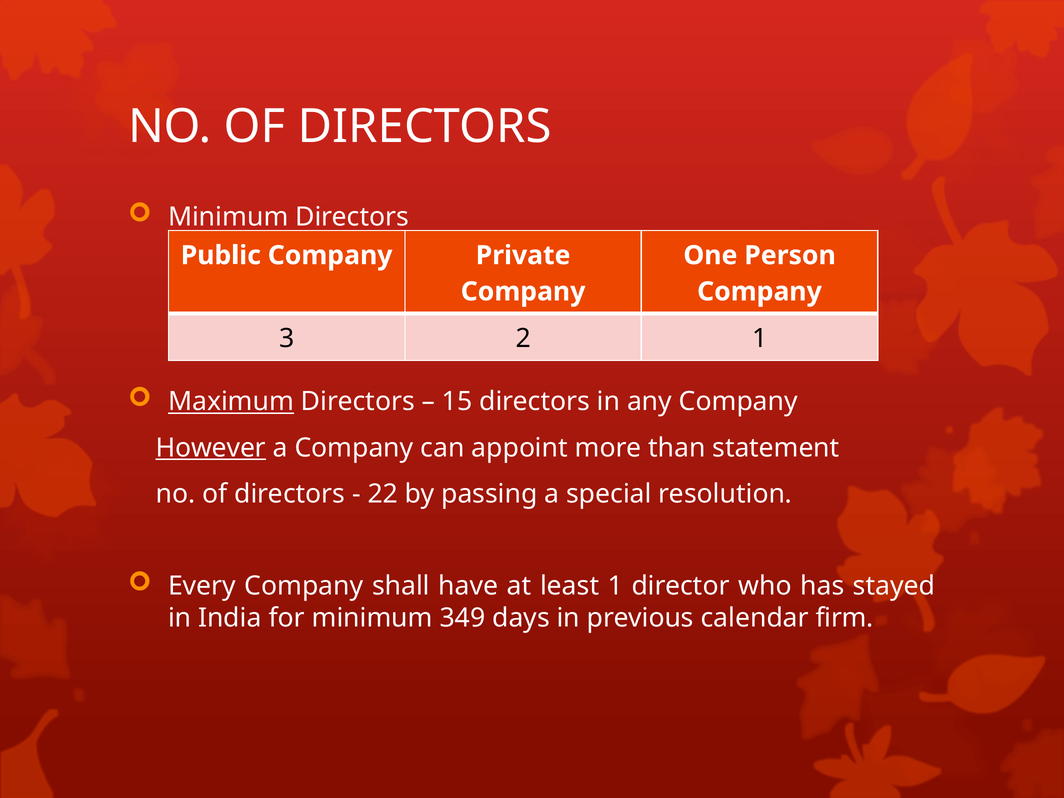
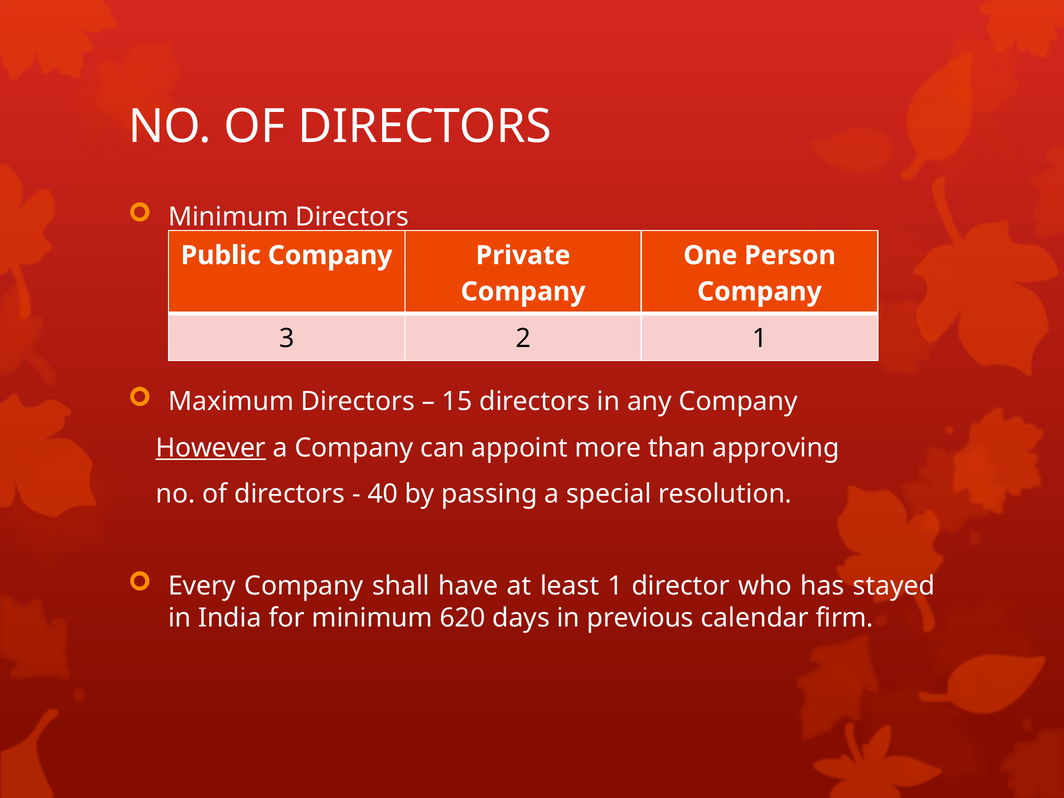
Maximum underline: present -> none (231, 402)
statement: statement -> approving (776, 448)
22: 22 -> 40 (383, 494)
349: 349 -> 620 (462, 618)
